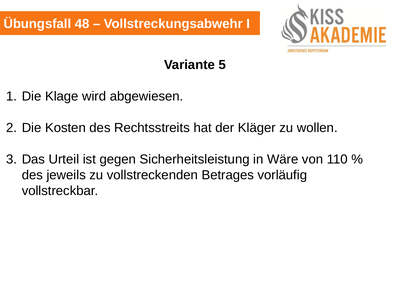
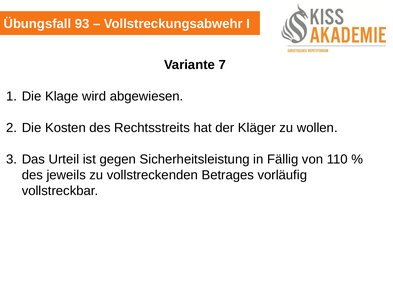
48: 48 -> 93 (82, 24)
5: 5 -> 7 (222, 65)
Wäre: Wäre -> Fällig (283, 159)
